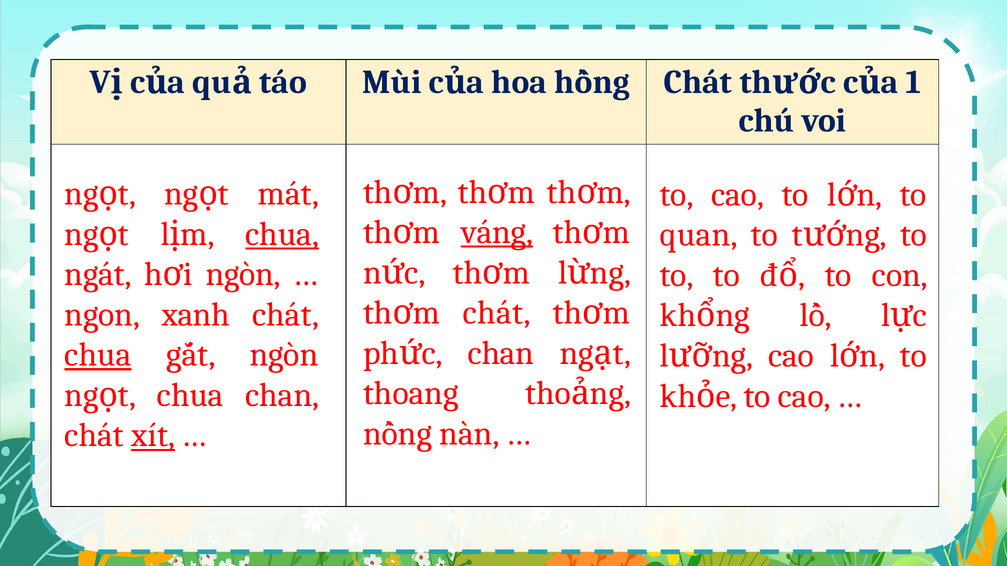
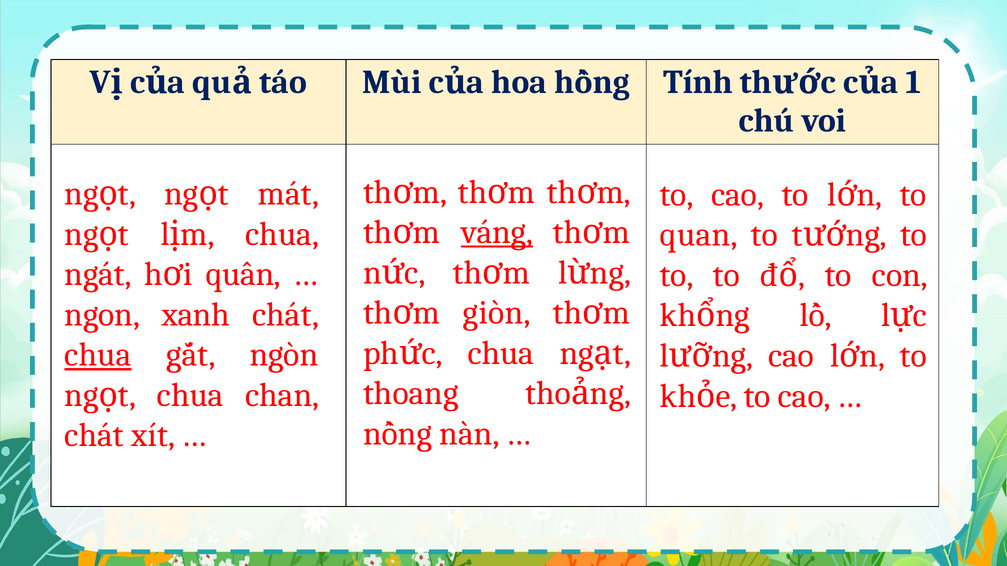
Chát: Chát -> Tính (698, 82)
chua underline: present -> none (282, 234)
ngòn: ngòn -> quần (243, 275)
chát: chát -> giòn (497, 313)
chan: chan -> chua (501, 353)
xít underline: present -> none (153, 436)
